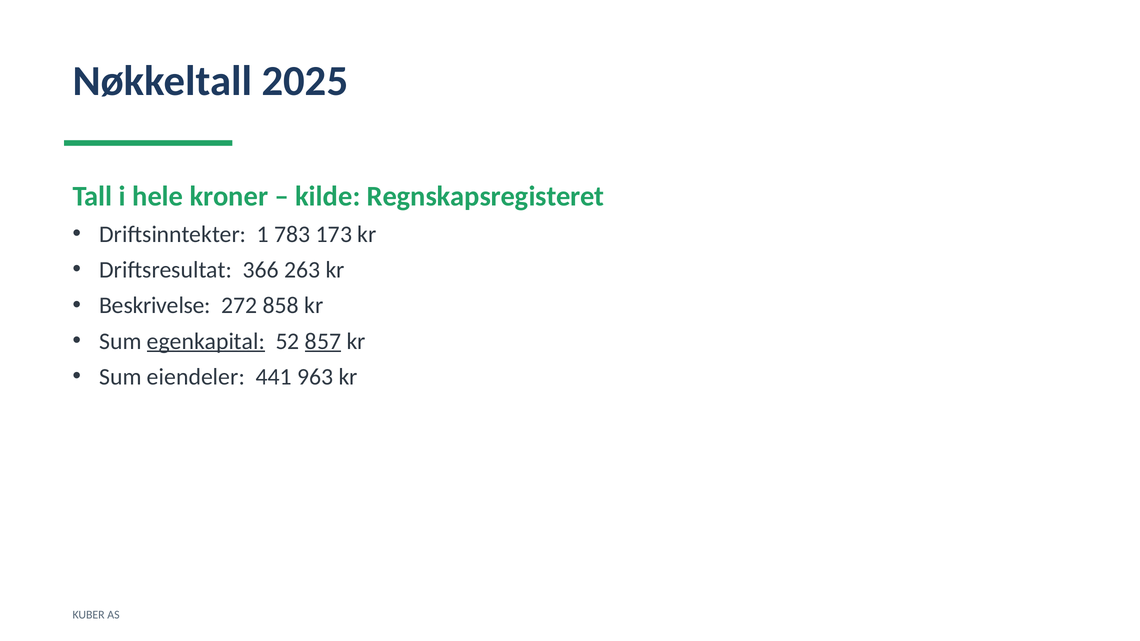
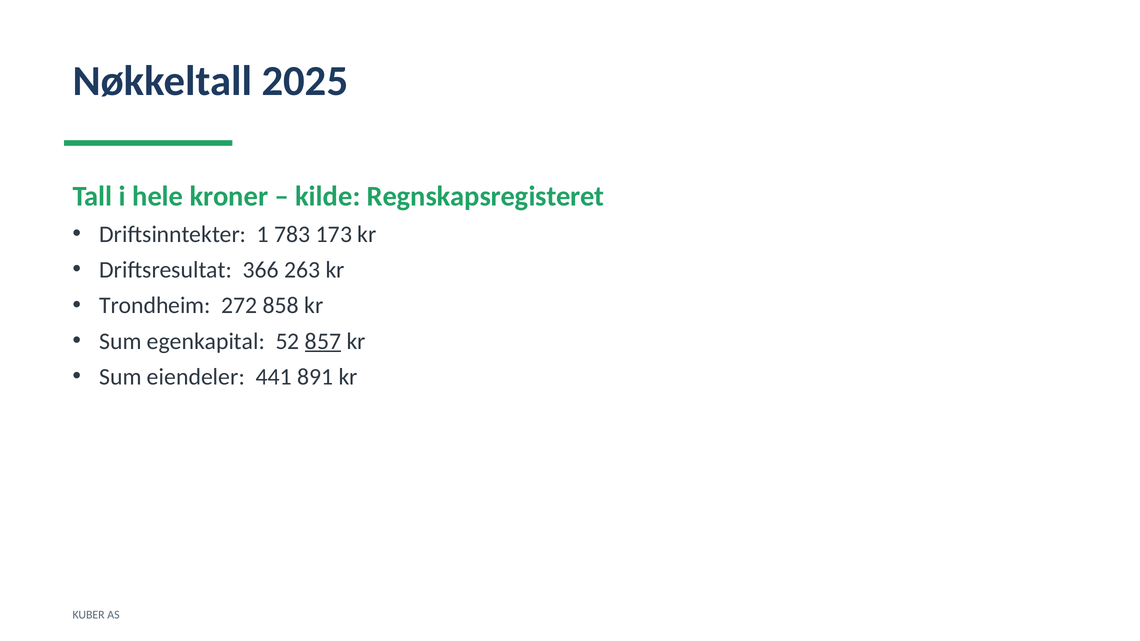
Beskrivelse: Beskrivelse -> Trondheim (155, 306)
egenkapital underline: present -> none (206, 341)
963: 963 -> 891 (315, 377)
